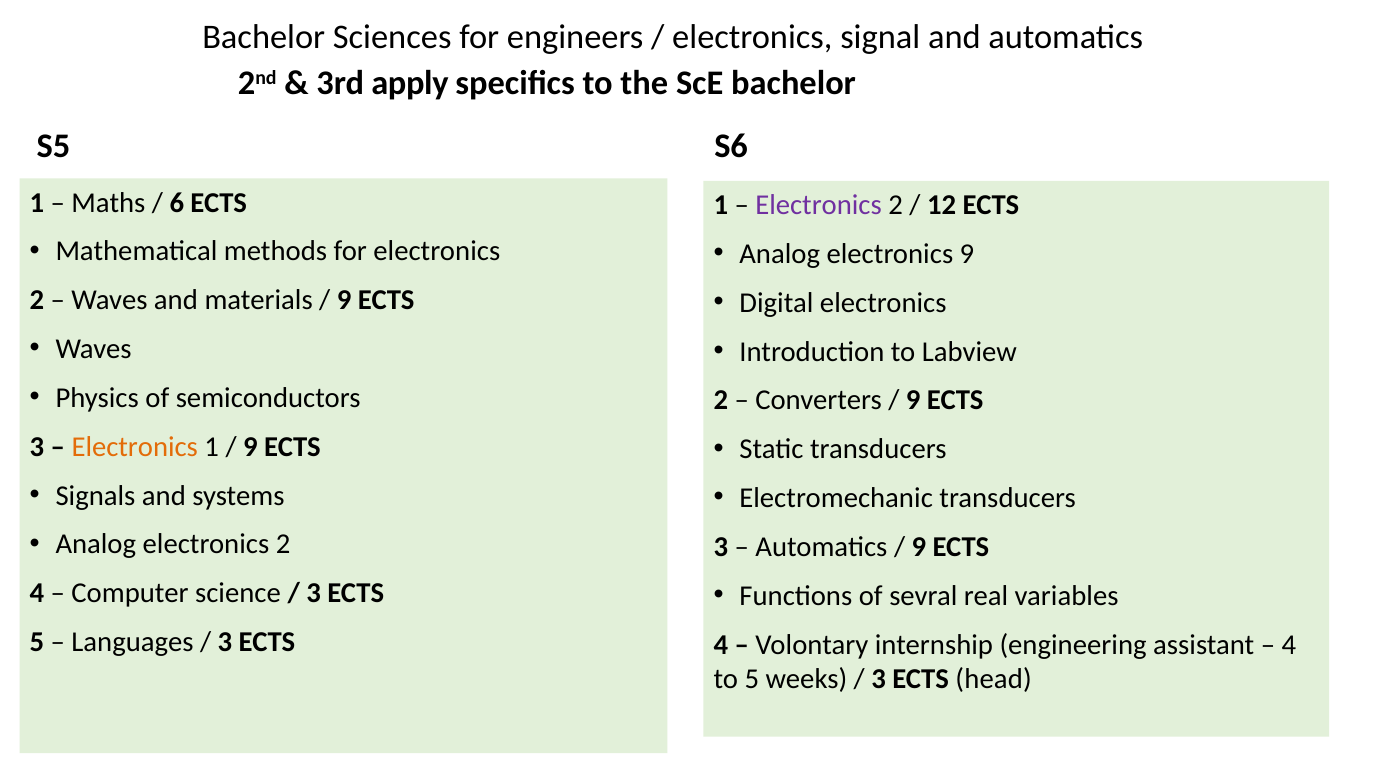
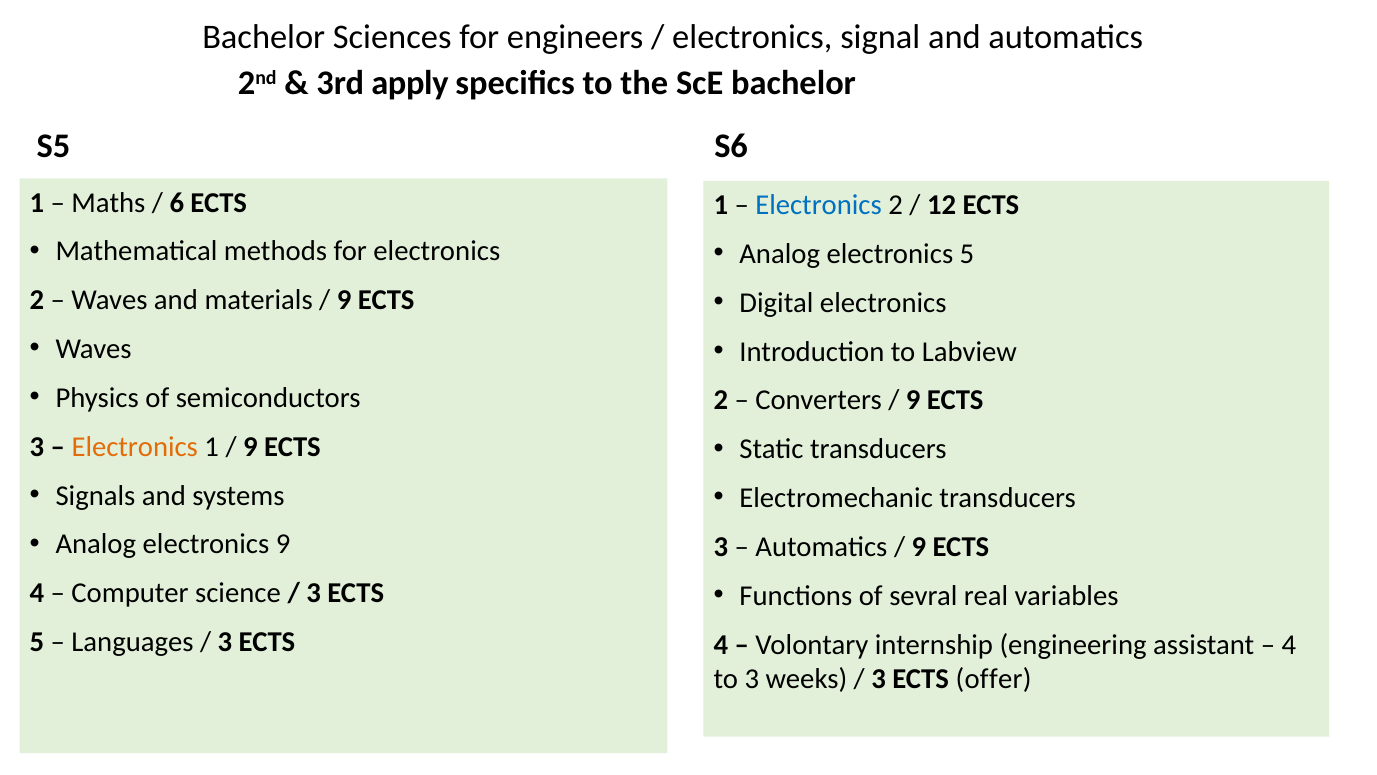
Electronics colour: purple -> blue (819, 205)
electronics 9: 9 -> 5 (967, 254)
Analog electronics 2: 2 -> 9 (283, 544)
to 5: 5 -> 3 (752, 679)
head: head -> offer (994, 679)
